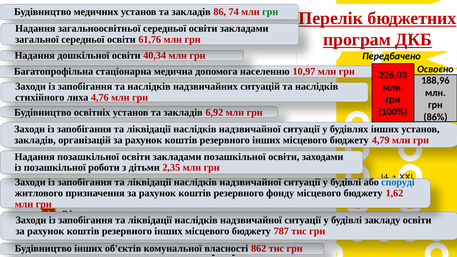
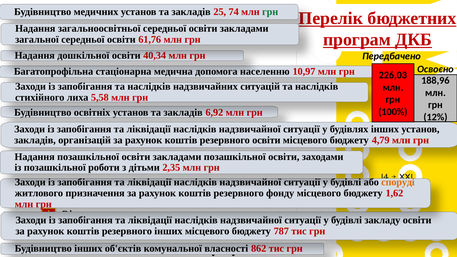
86: 86 -> 25 (220, 12)
4,76: 4,76 -> 5,58 (100, 98)
86%: 86% -> 12% (435, 117)
інших: інших -> освіти (266, 140)
споруді colour: blue -> orange (398, 182)
